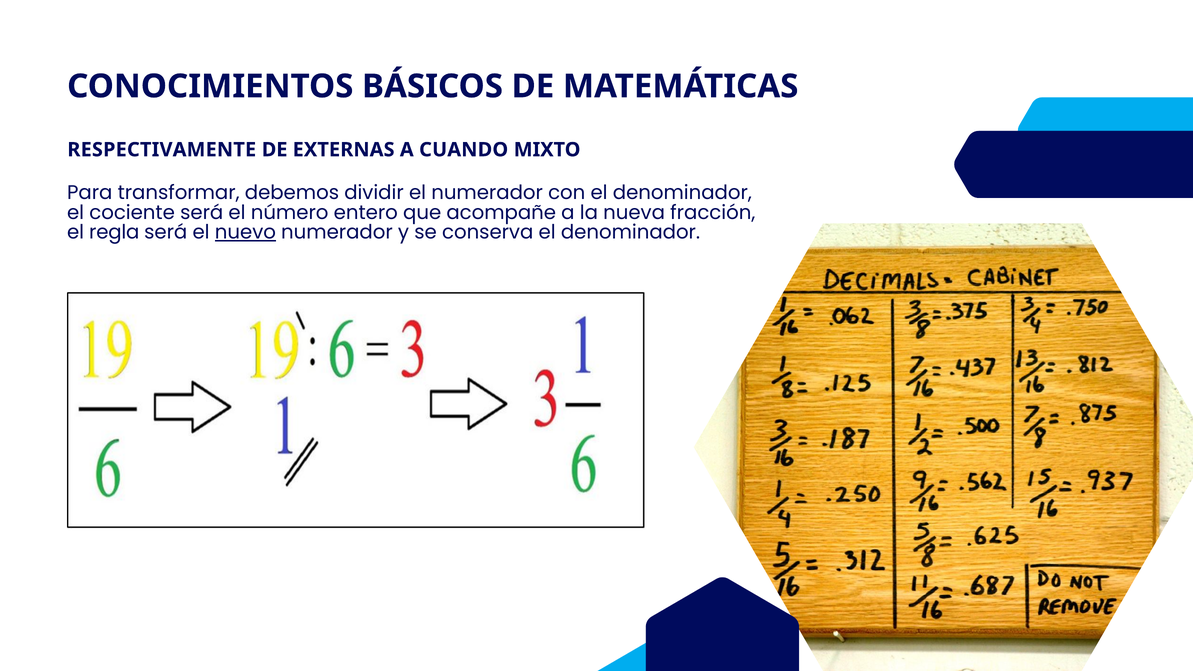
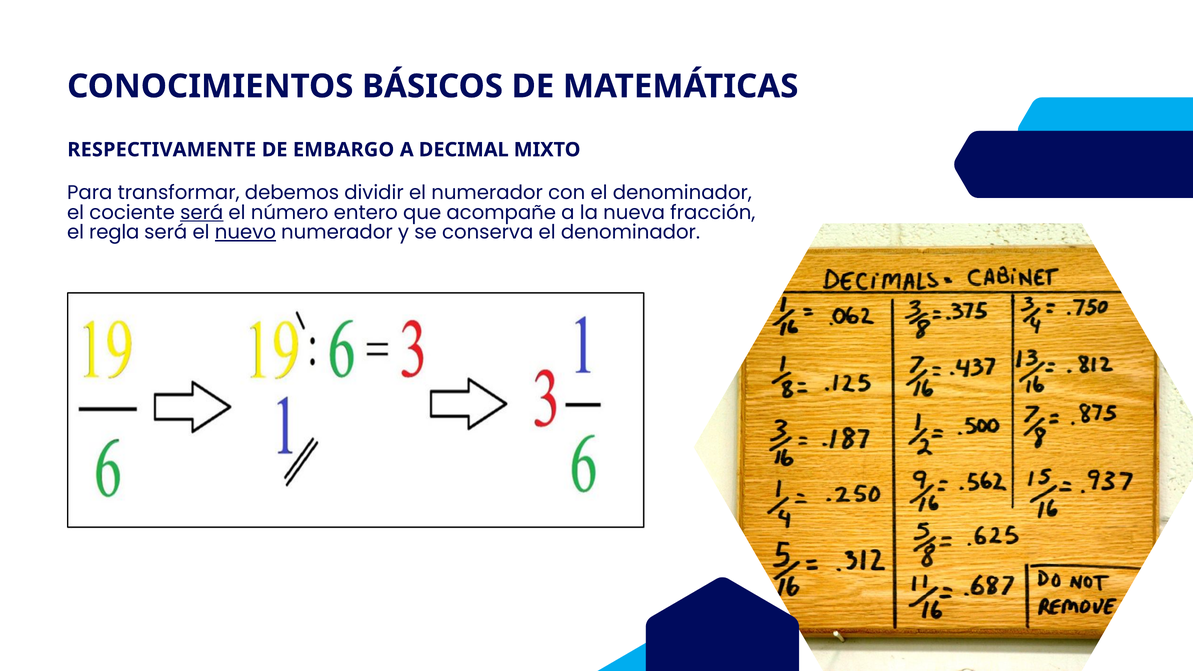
EXTERNAS: EXTERNAS -> EMBARGO (344, 150)
CUANDO: CUANDO -> DECIMAL (464, 150)
será underline: none -> present (202, 213)
